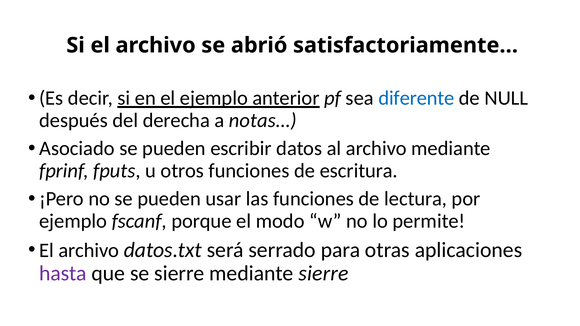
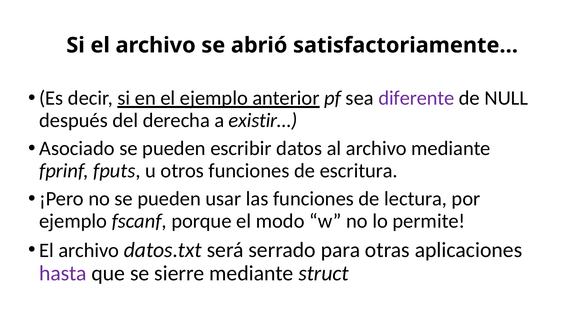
diferente colour: blue -> purple (416, 98)
notas…: notas… -> existir… (263, 120)
mediante sierre: sierre -> struct (324, 274)
